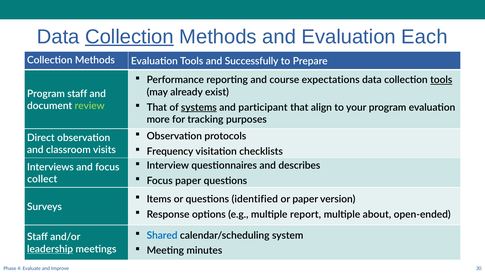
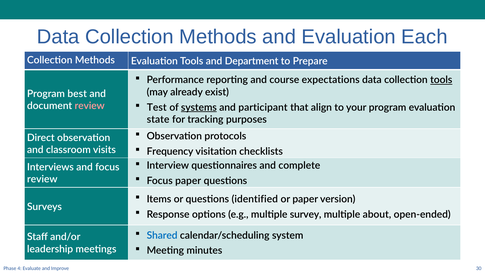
Collection underline: present -> none (129, 37)
Successfully: Successfully -> Department (252, 61)
Program staff: staff -> best (77, 94)
review colour: light green -> pink (90, 106)
That: That -> Test (157, 107)
more: more -> state (158, 119)
describes: describes -> complete (299, 165)
collect: collect -> review (42, 179)
report: report -> survey (306, 214)
leadership underline: present -> none (50, 249)
